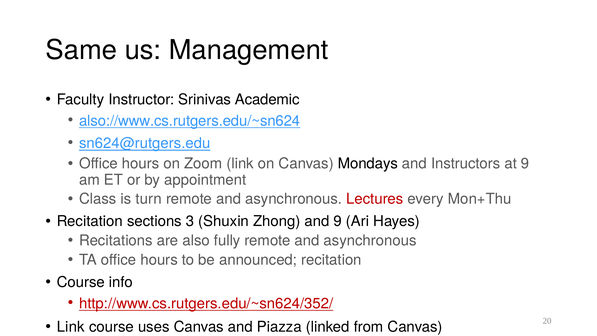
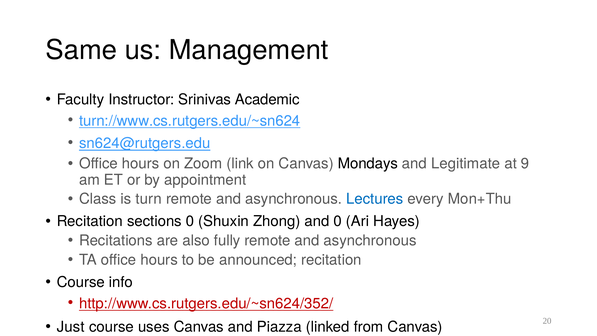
also://www.cs.rutgers.edu/~sn624: also://www.cs.rutgers.edu/~sn624 -> turn://www.cs.rutgers.edu/~sn624 (190, 121)
Instructors: Instructors -> Legitimate (466, 164)
Lectures colour: red -> blue (375, 199)
sections 3: 3 -> 0 (190, 221)
and 9: 9 -> 0 (338, 221)
Link: Link -> Just (71, 327)
